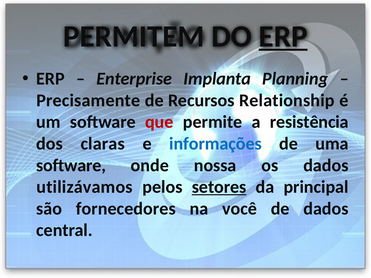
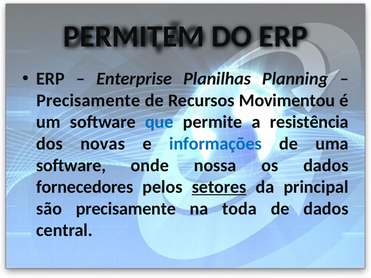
ERP underline: present -> none (283, 36)
Implanta: Implanta -> Planilhas (217, 79)
Relationship: Relationship -> Movimentou (287, 101)
que colour: red -> blue (159, 122)
claras: claras -> novas (103, 144)
utilizávamos: utilizávamos -> fornecedores (85, 187)
são fornecedores: fornecedores -> precisamente (126, 209)
você: você -> toda (239, 209)
